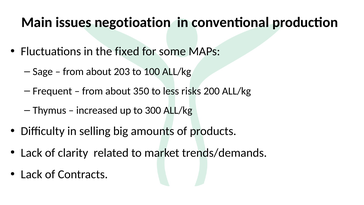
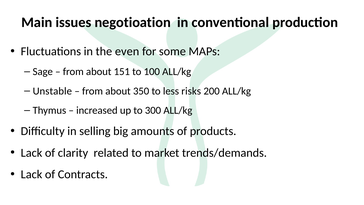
fixed: fixed -> even (127, 51)
203: 203 -> 151 (122, 72)
Frequent: Frequent -> Unstable (52, 91)
